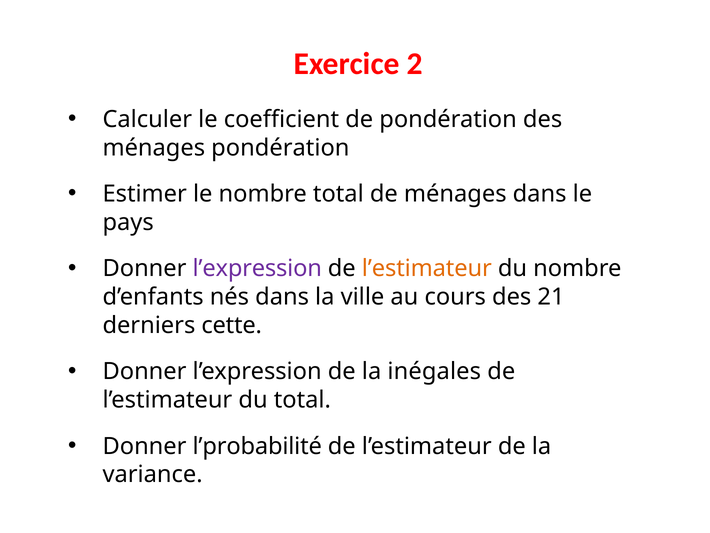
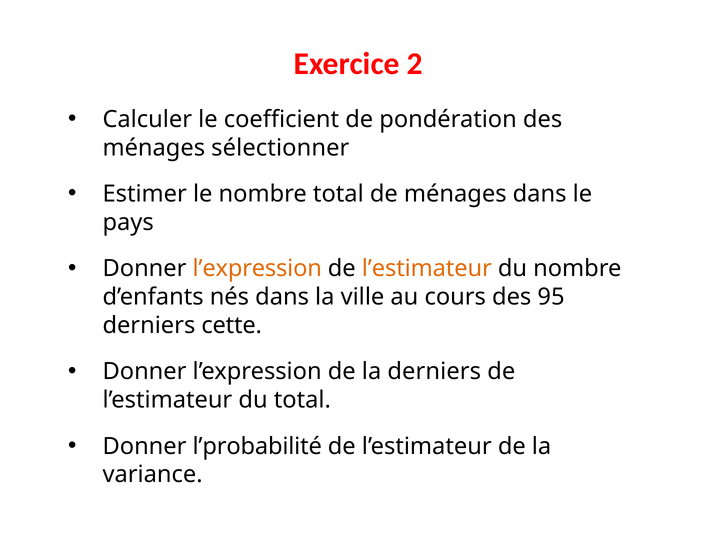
ménages pondération: pondération -> sélectionner (280, 148)
l’expression colour: purple -> orange (257, 268)
21: 21 -> 95 (551, 297)
la inégales: inégales -> derniers (434, 371)
